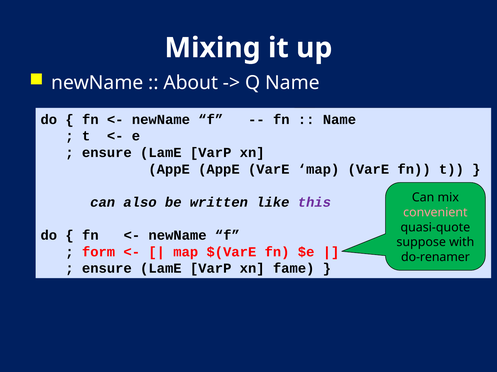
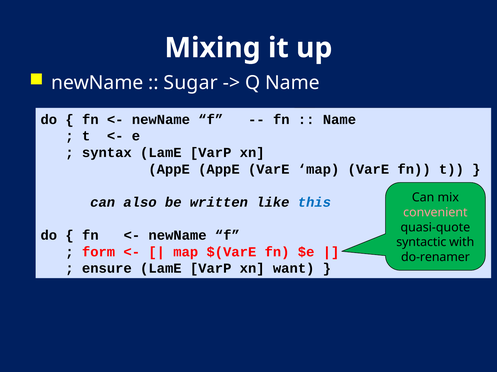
About: About -> Sugar (191, 83)
ensure: ensure -> syntax (107, 153)
this colour: purple -> blue (314, 203)
suppose: suppose -> syntactic (421, 243)
fame: fame -> want (294, 269)
